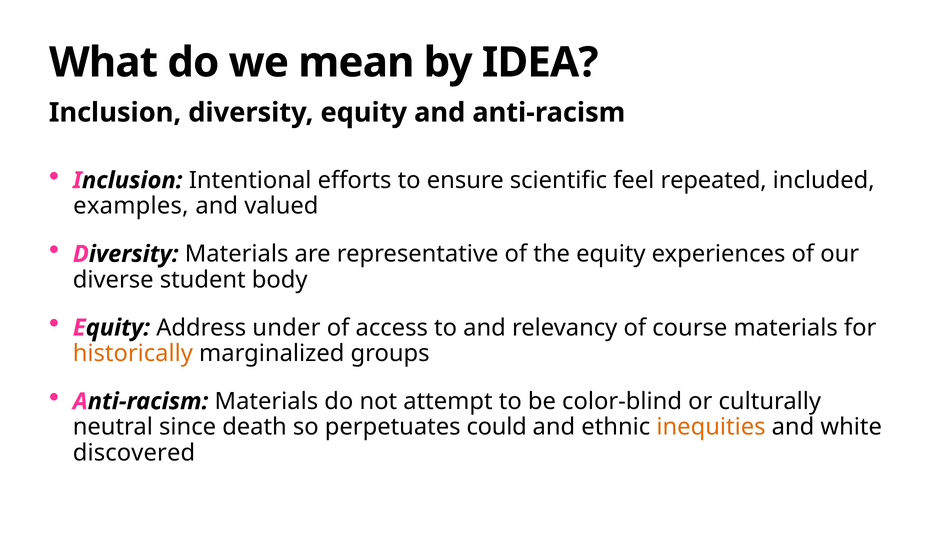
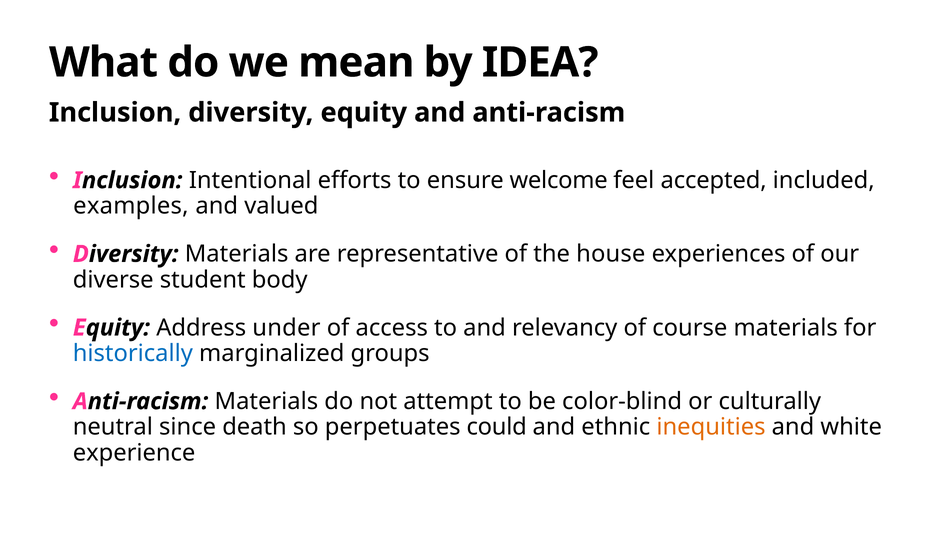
scientific: scientific -> welcome (559, 180)
repeated: repeated -> accepted (714, 180)
the equity: equity -> house (611, 254)
historically colour: orange -> blue (133, 353)
discovered: discovered -> experience (134, 453)
